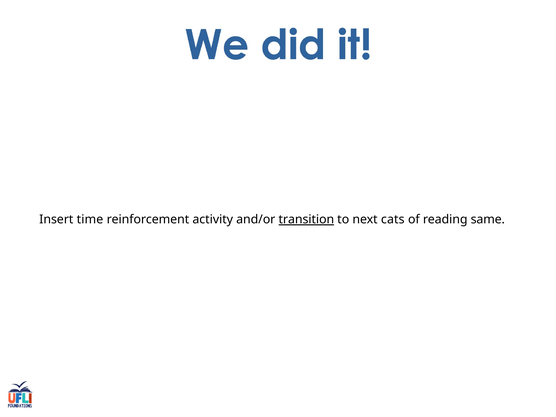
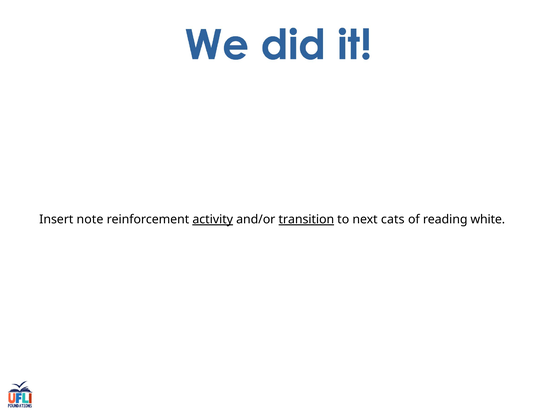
time: time -> note (90, 220)
activity underline: none -> present (213, 220)
same: same -> white (488, 220)
